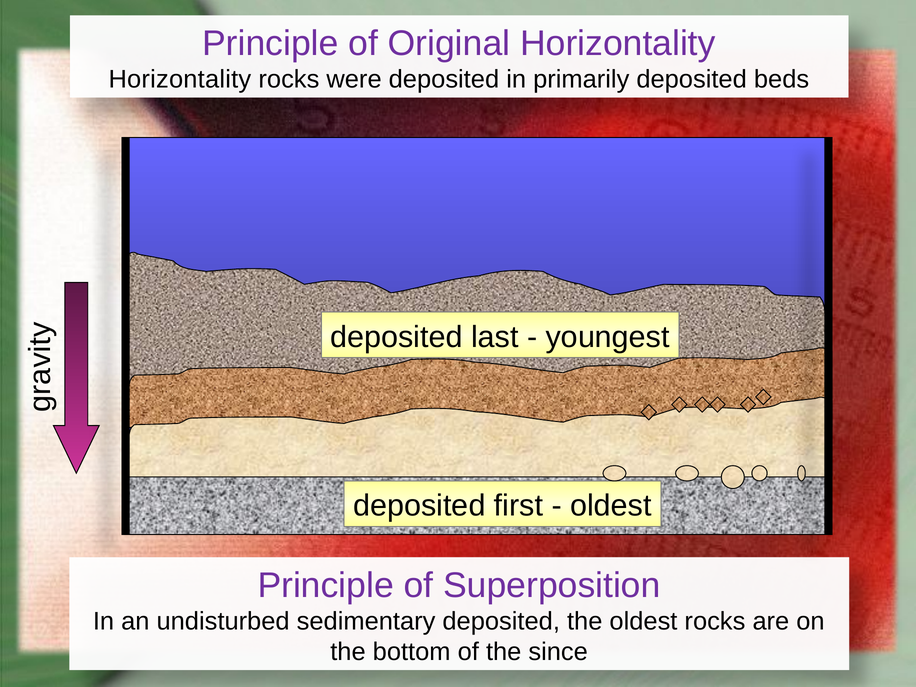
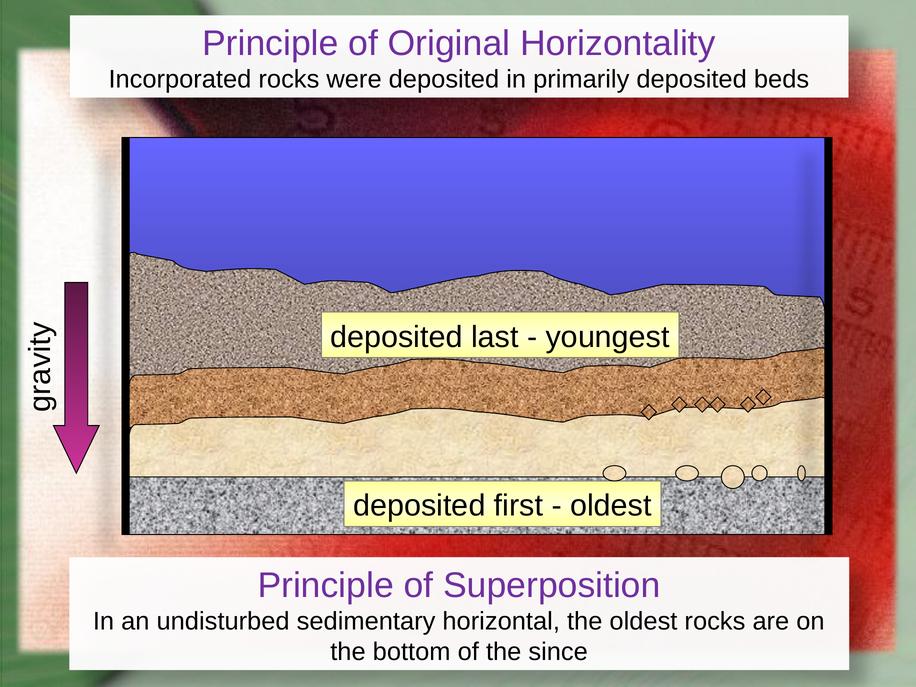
Horizontality: Horizontality -> Incorporated (180, 80)
sedimentary deposited: deposited -> horizontal (501, 622)
